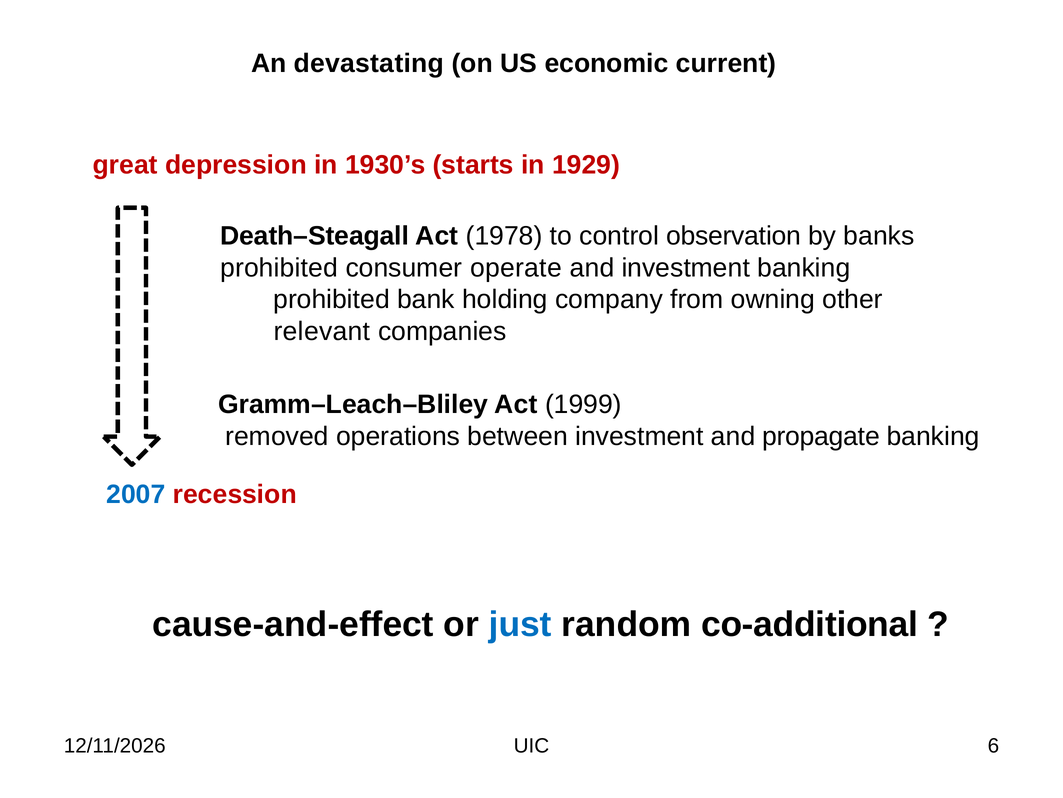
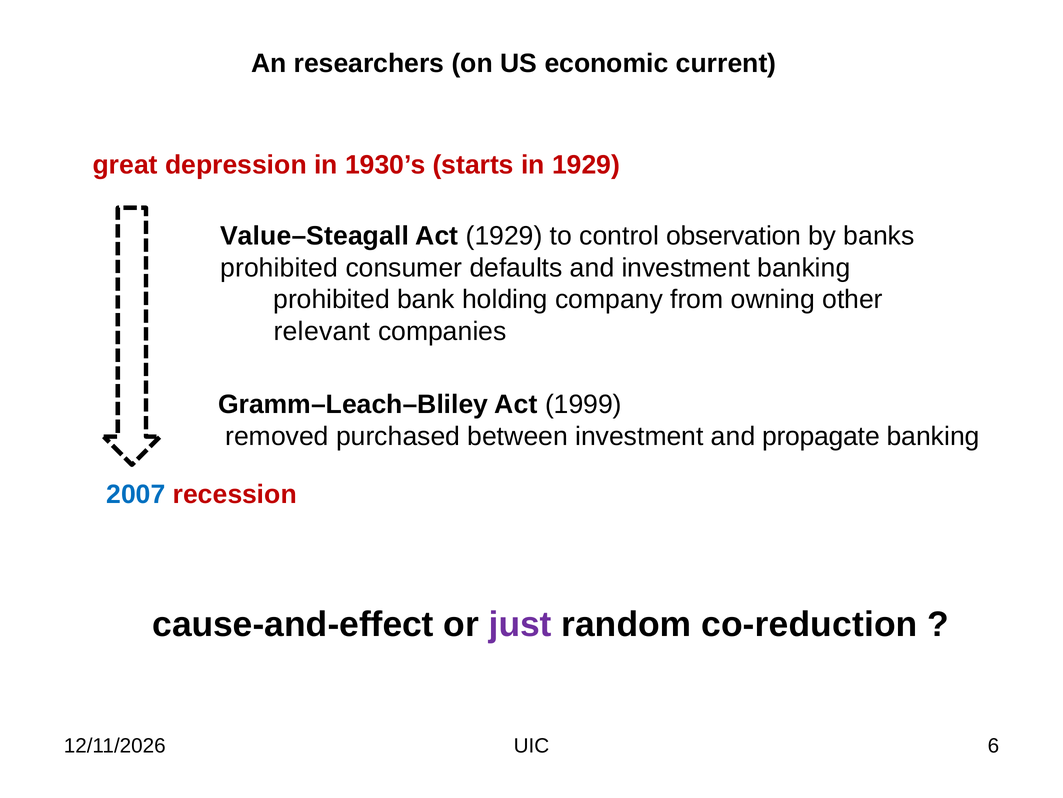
devastating: devastating -> researchers (369, 64)
Death–Steagall: Death–Steagall -> Value–Steagall (315, 236)
Act 1978: 1978 -> 1929 (504, 236)
operate: operate -> defaults (516, 267)
operations: operations -> purchased (398, 436)
just colour: blue -> purple (520, 624)
co-additional: co-additional -> co-reduction (809, 624)
